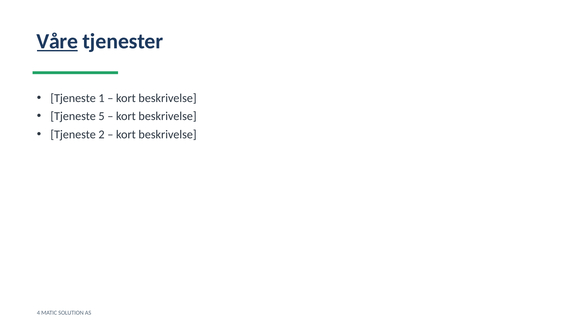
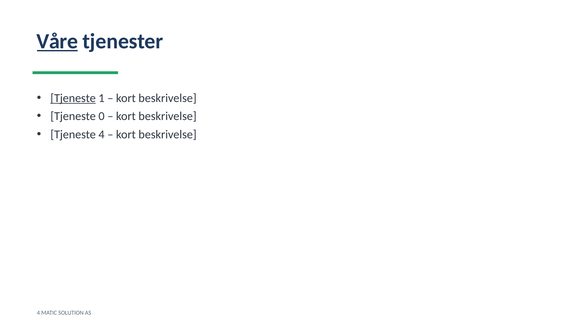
Tjeneste underline: none -> present (73, 98)
5: 5 -> 0 (102, 116)
Tjeneste 2: 2 -> 4 (102, 134)
